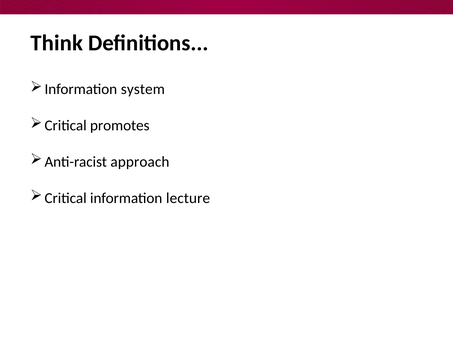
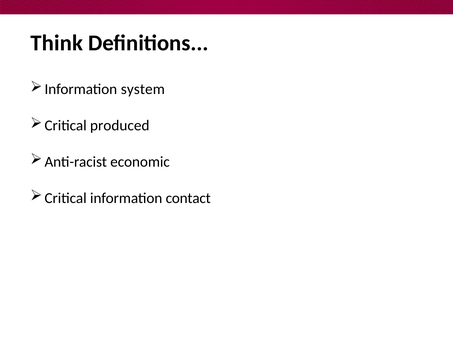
promotes: promotes -> produced (120, 125)
approach: approach -> economic (140, 162)
lecture: lecture -> contact (188, 198)
